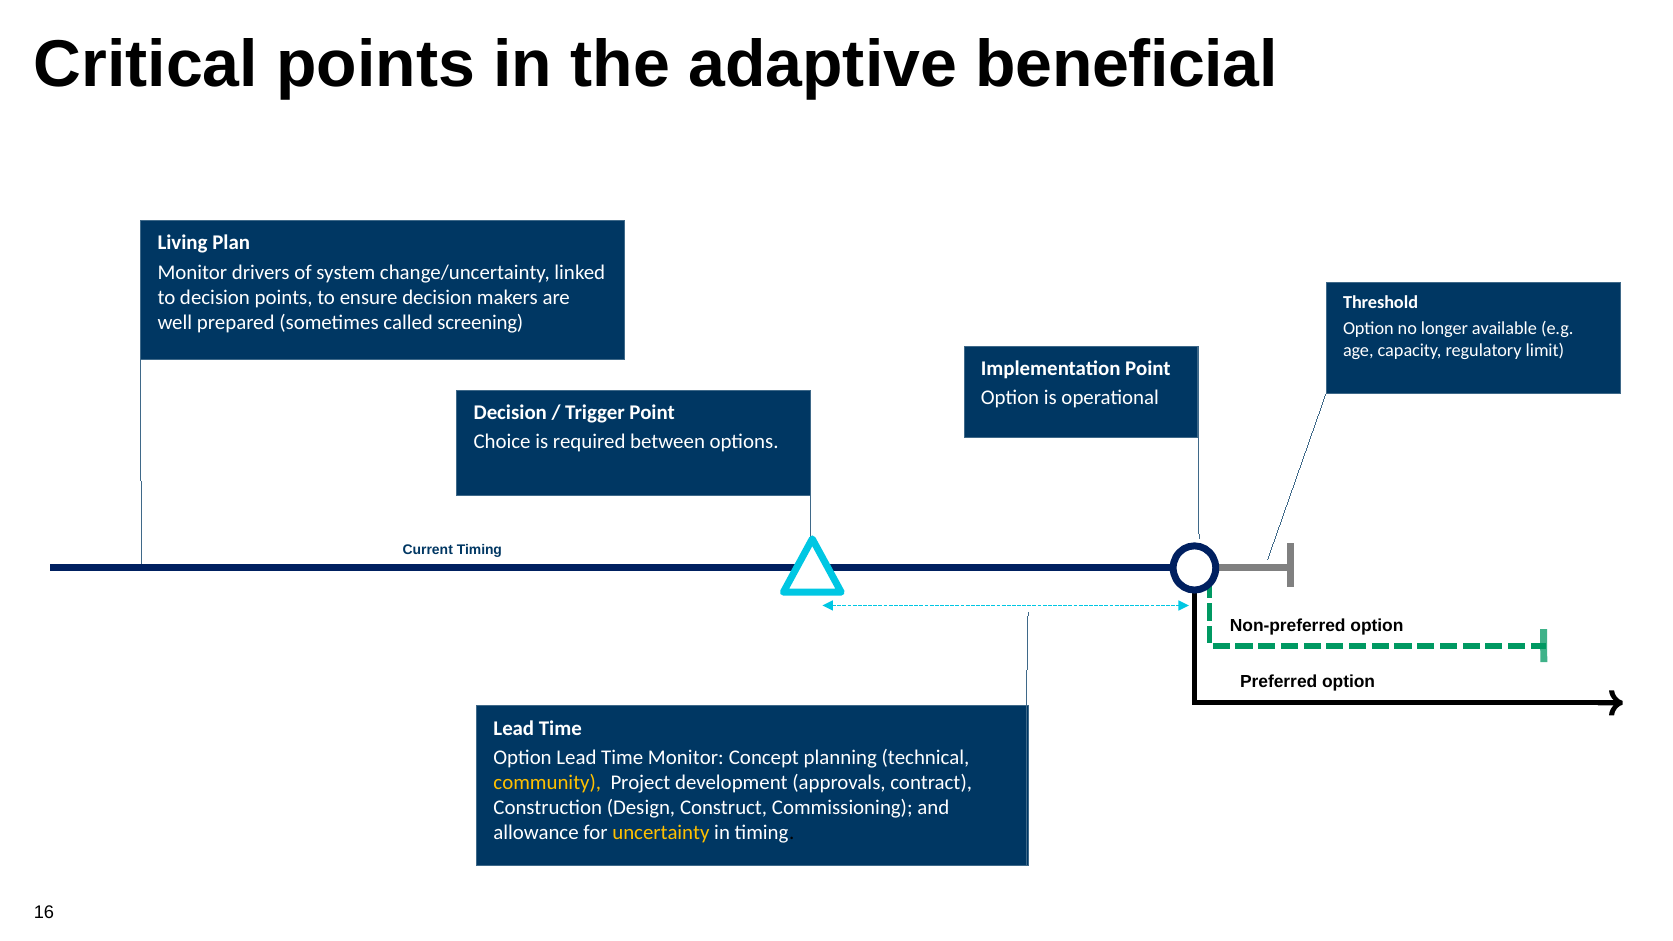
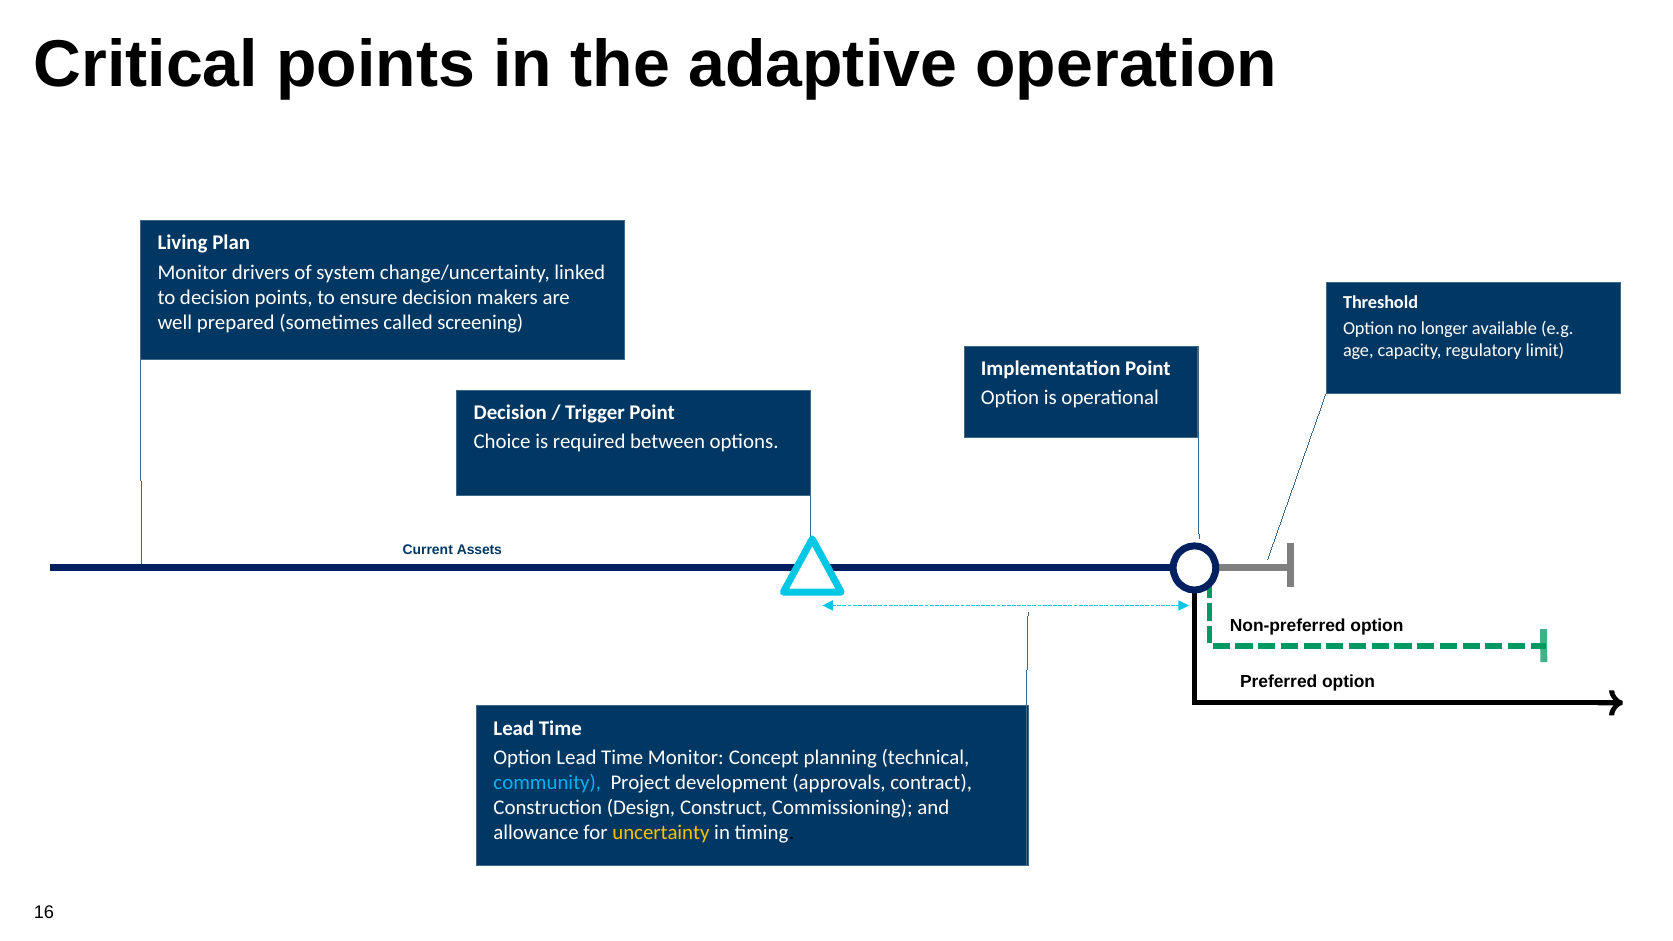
beneficial: beneficial -> operation (1126, 65)
Current Timing: Timing -> Assets (479, 550)
community colour: yellow -> light blue (547, 783)
